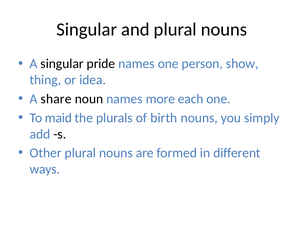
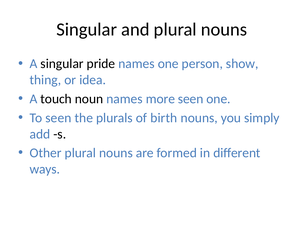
share: share -> touch (56, 99)
more each: each -> seen (191, 99)
To maid: maid -> seen (58, 118)
